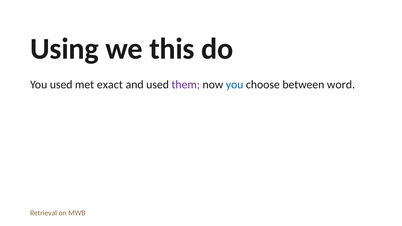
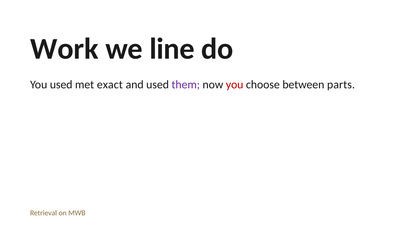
Using: Using -> Work (64, 49)
this: this -> line (172, 49)
you colour: blue -> red (235, 85)
word: word -> parts (341, 85)
